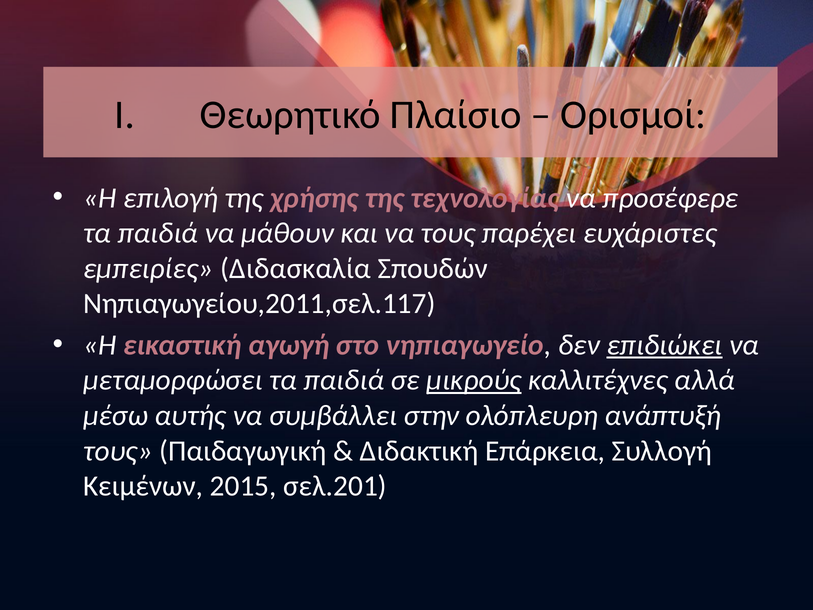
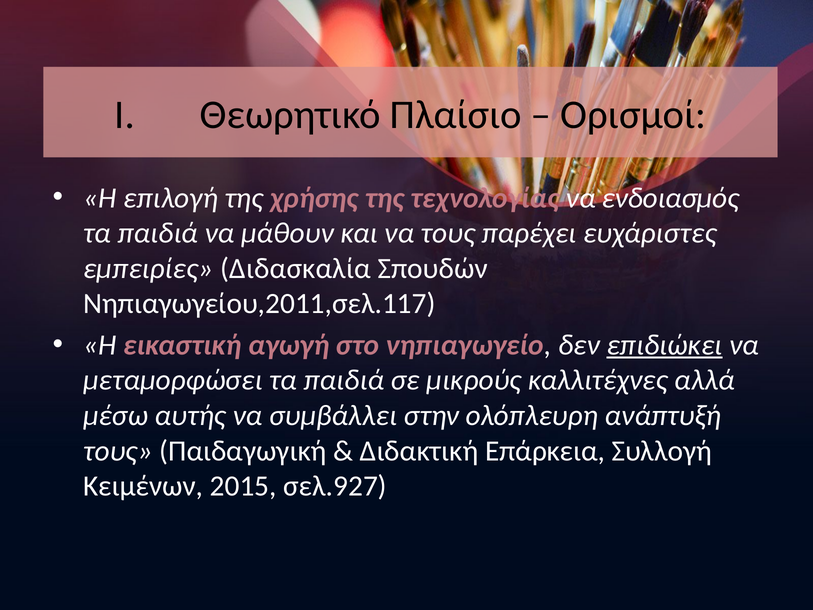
προσέφερε: προσέφερε -> ενδοιασμός (671, 198)
μικρούς underline: present -> none (474, 380)
σελ.201: σελ.201 -> σελ.927 (335, 486)
